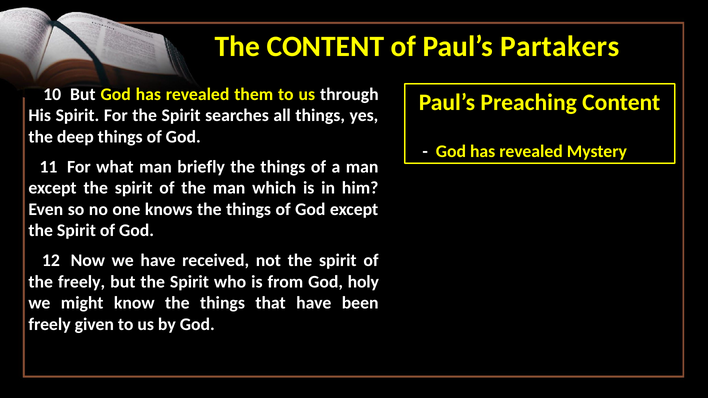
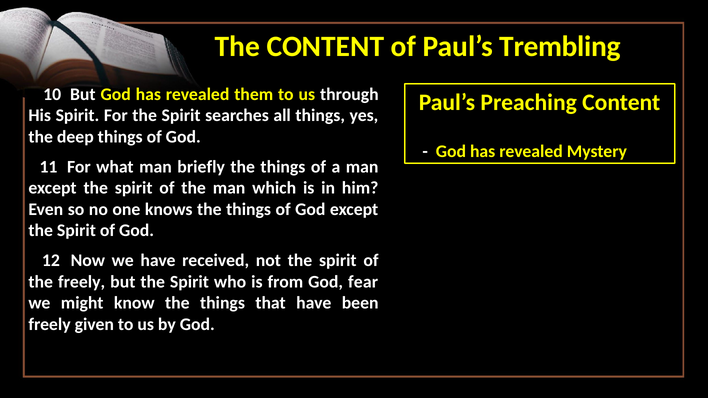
Partakers: Partakers -> Trembling (560, 46)
holy: holy -> fear (363, 282)
